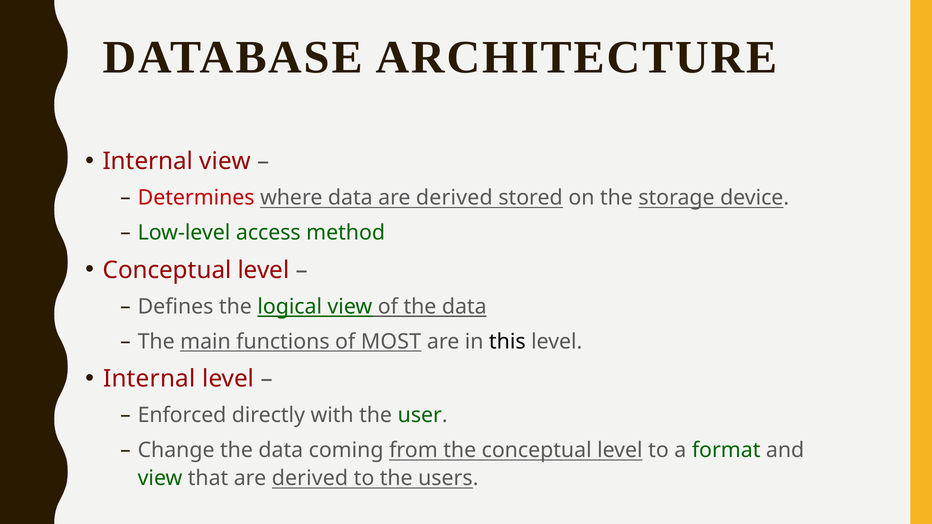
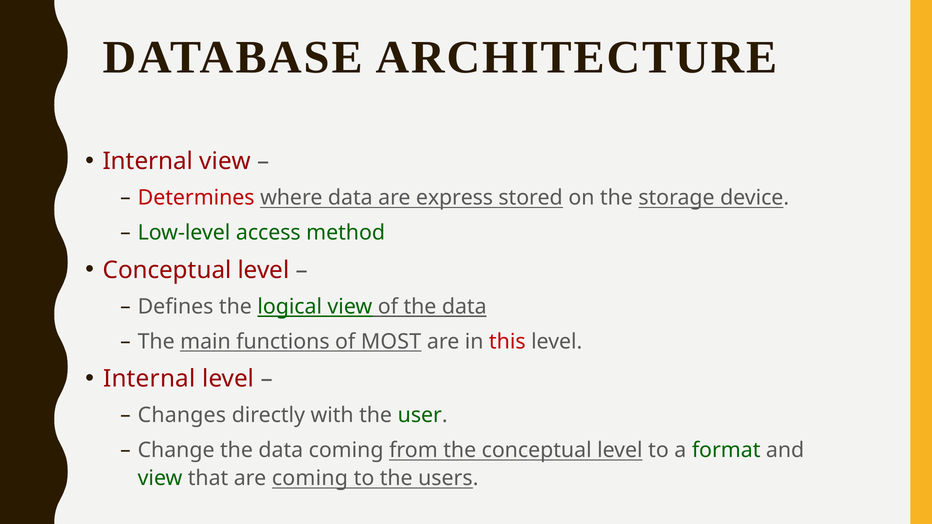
data are derived: derived -> express (454, 198)
this colour: black -> red (507, 342)
Enforced: Enforced -> Changes (182, 415)
that are derived: derived -> coming (310, 479)
